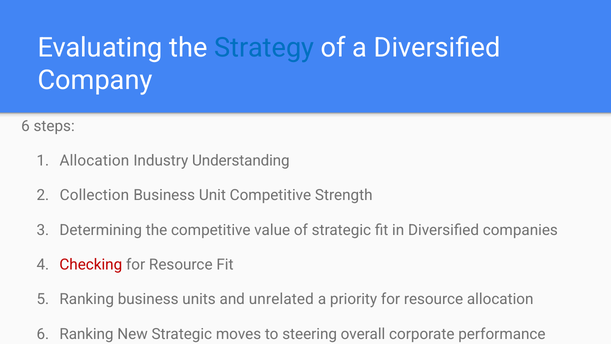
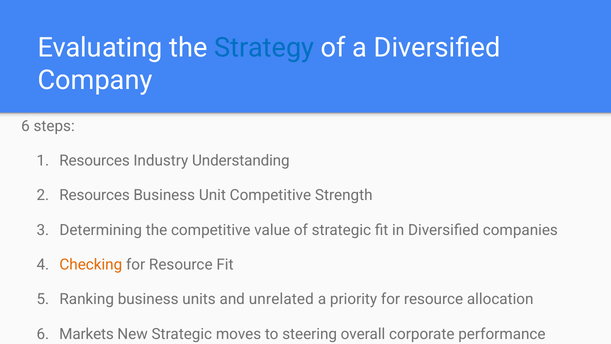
Allocation: Allocation -> Resources (95, 161)
Collection: Collection -> Resources (95, 195)
Checking colour: red -> orange (91, 265)
6 Ranking: Ranking -> Markets (87, 334)
